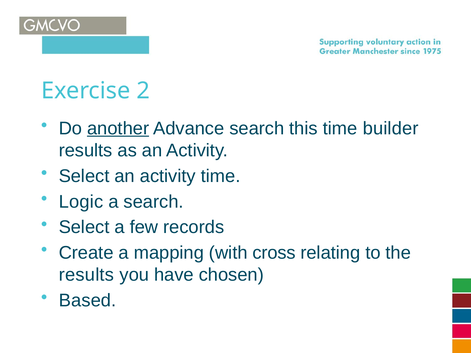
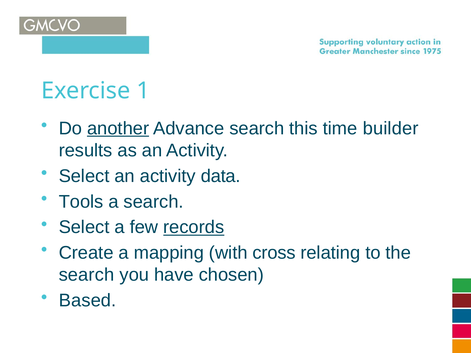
2: 2 -> 1 (143, 91)
activity time: time -> data (221, 176)
Logic: Logic -> Tools (81, 202)
records underline: none -> present (194, 227)
results: results -> search (87, 275)
